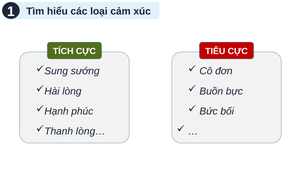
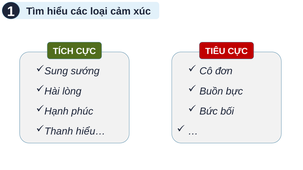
lòng…: lòng… -> hiểu… (91, 132)
